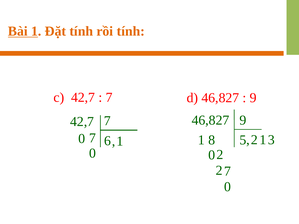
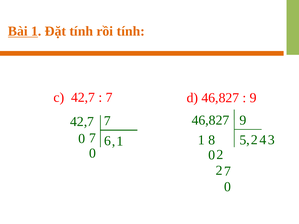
8 1: 1 -> 4 (263, 140)
